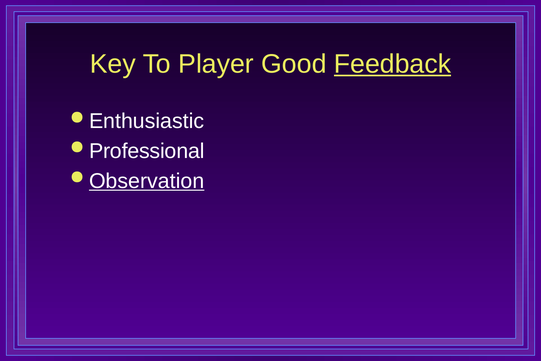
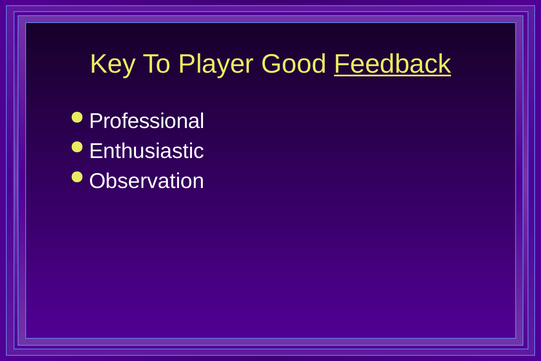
Enthusiastic: Enthusiastic -> Professional (147, 121)
Professional: Professional -> Enthusiastic (147, 151)
Observation underline: present -> none (147, 181)
